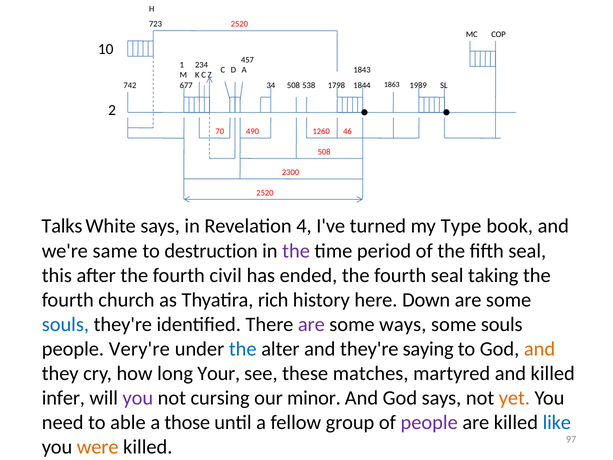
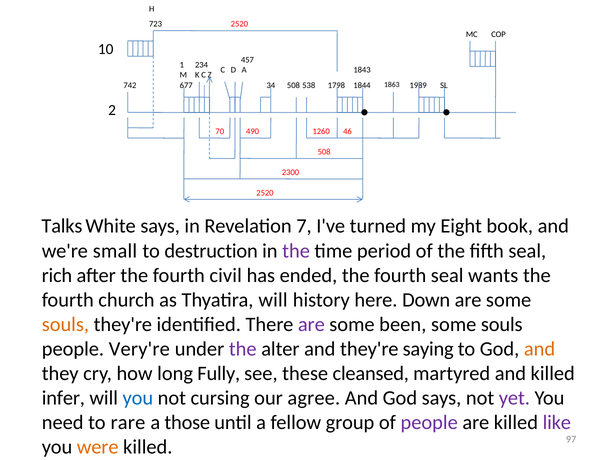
4: 4 -> 7 (304, 226)
Type: Type -> Eight (461, 226)
same: same -> small (115, 251)
this: this -> rich (57, 275)
taking: taking -> wants (493, 275)
Thyatira rich: rich -> will (273, 300)
souls colour: blue -> orange (65, 324)
ways: ways -> been (403, 324)
the colour: blue -> purple (243, 349)
Your: Your -> Fully (219, 373)
matches: matches -> cleansed (371, 373)
you colour: purple -> blue (138, 398)
minor: minor -> agree (314, 398)
yet colour: orange -> purple (514, 398)
able: able -> rare (128, 422)
like colour: blue -> purple (557, 422)
